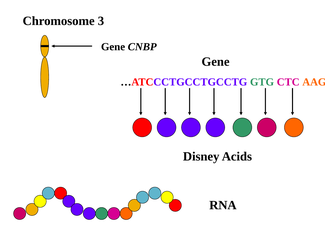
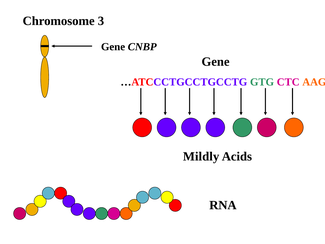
Disney: Disney -> Mildly (201, 156)
